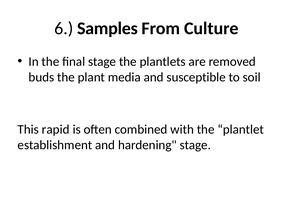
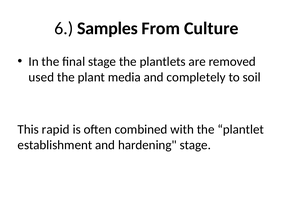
buds: buds -> used (41, 77)
susceptible: susceptible -> completely (196, 77)
